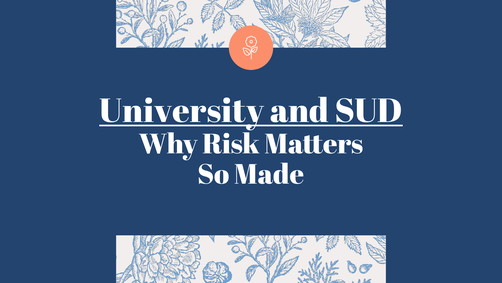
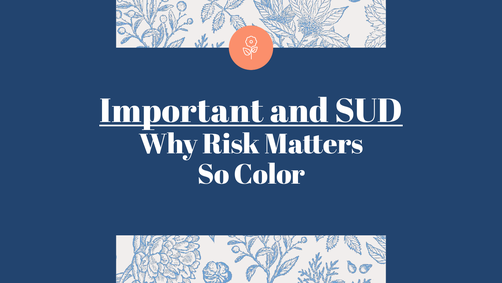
University: University -> Important (182, 111)
Made: Made -> Color (269, 174)
